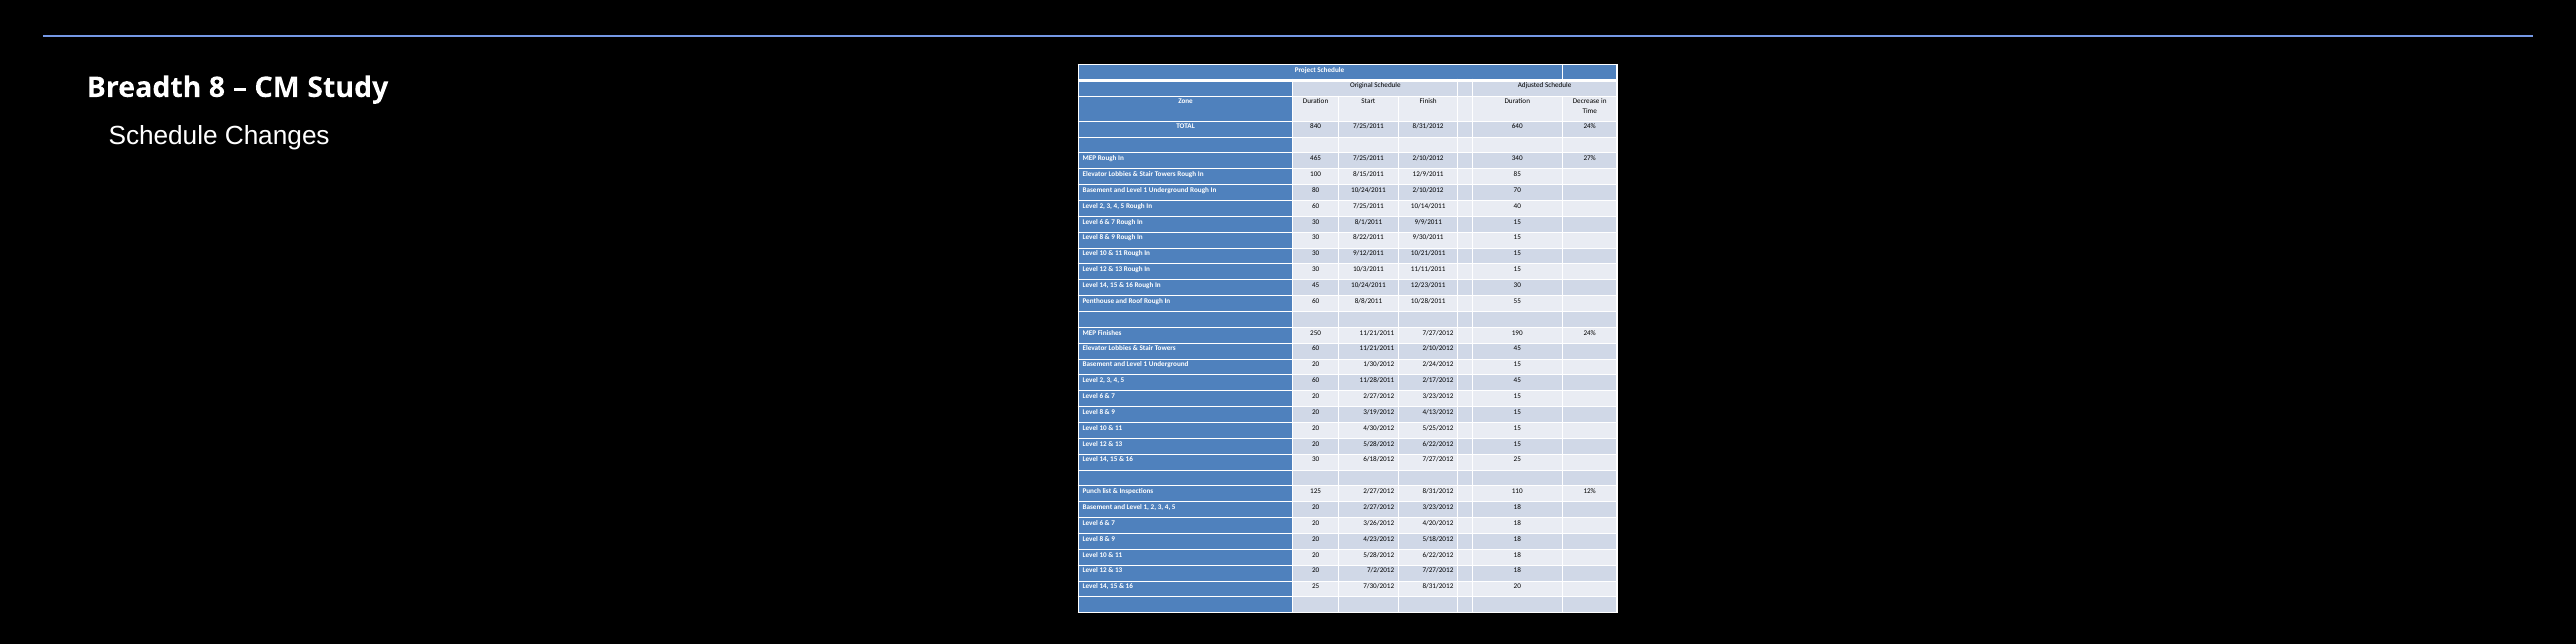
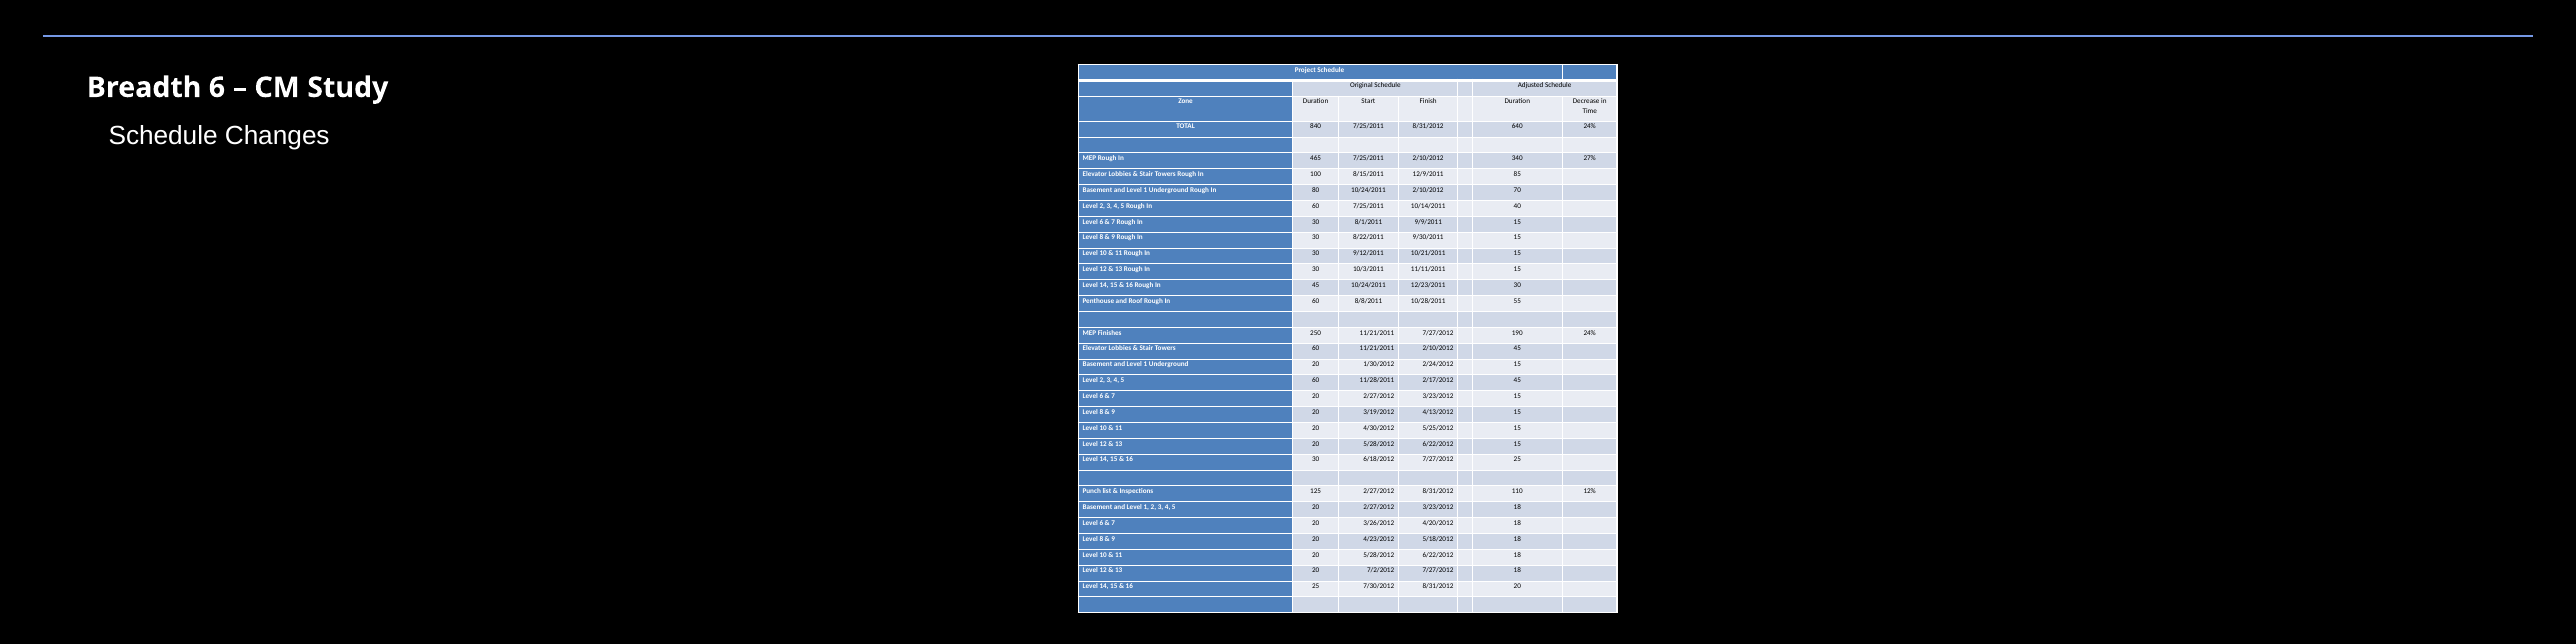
Breadth 8: 8 -> 6 (217, 88)
